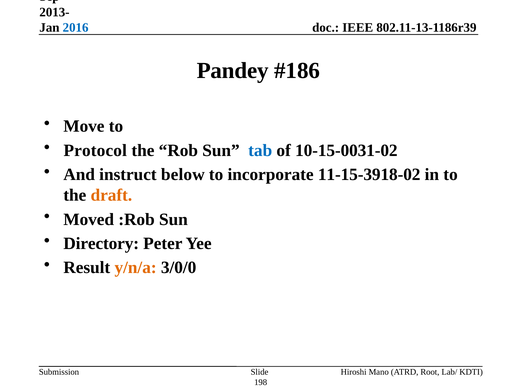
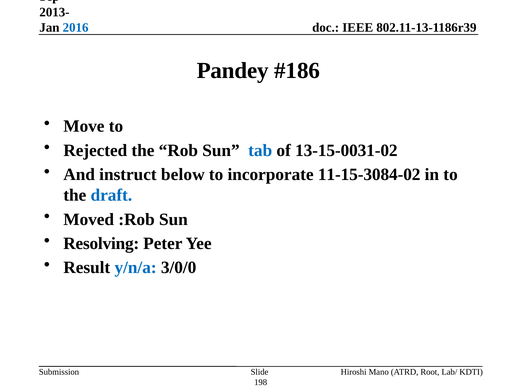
Protocol: Protocol -> Rejected (95, 150)
10-15-0031-02: 10-15-0031-02 -> 13-15-0031-02 (346, 150)
11-15-3918-02: 11-15-3918-02 -> 11-15-3084-02 (369, 174)
draft colour: orange -> blue (111, 195)
Directory: Directory -> Resolving (101, 243)
y/n/a colour: orange -> blue (136, 267)
